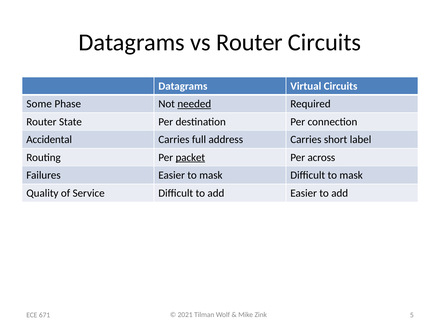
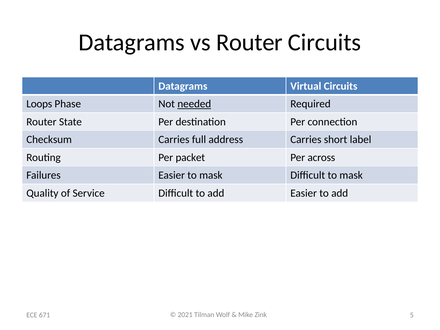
Some: Some -> Loops (39, 104)
Accidental: Accidental -> Checksum (49, 140)
packet underline: present -> none (190, 157)
